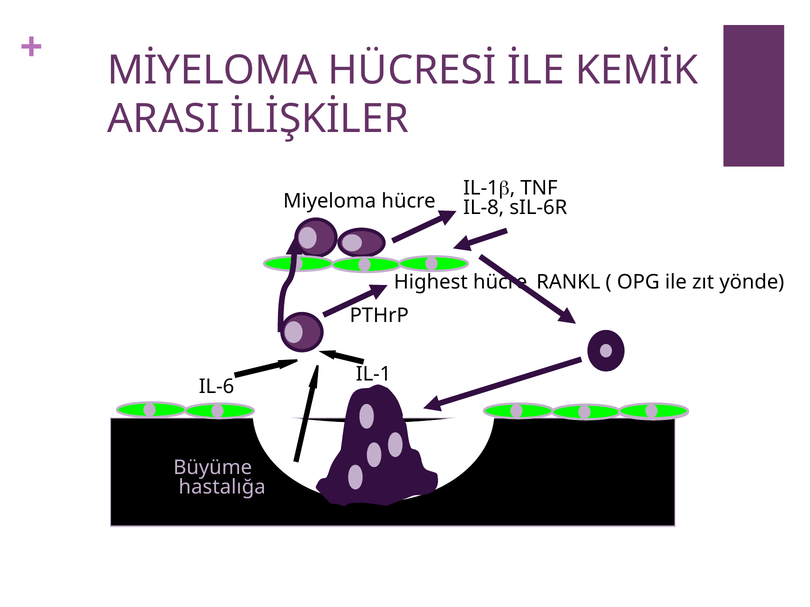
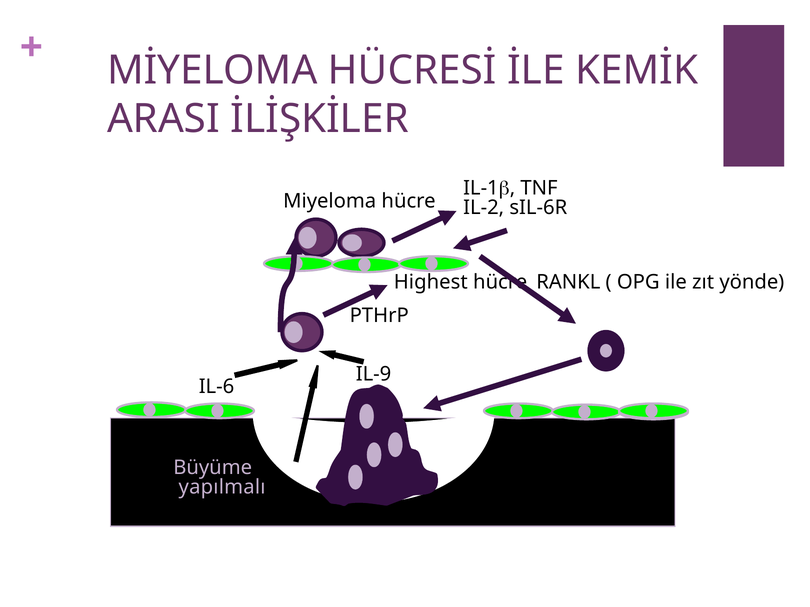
IL-8: IL-8 -> IL-2 (484, 208)
IL-1: IL-1 -> IL-9 (374, 375)
hastalığa: hastalığa -> yapılmalı (222, 487)
